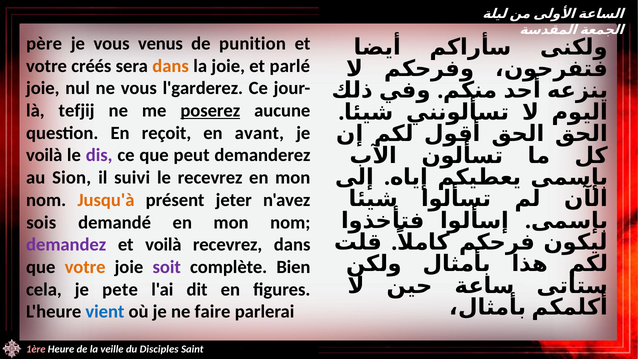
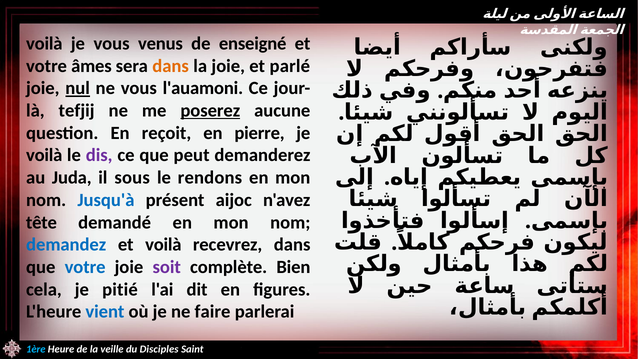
père: père -> voilà (44, 44)
punition: punition -> enseigné (253, 44)
créés: créés -> âmes (91, 66)
nul underline: none -> present (78, 88)
l'garderez: l'garderez -> l'auamoni (203, 88)
avant: avant -> pierre (260, 133)
Sion: Sion -> Juda (72, 178)
suivi: suivi -> sous (132, 178)
le recevrez: recevrez -> rendons (210, 178)
Jusqu'à colour: orange -> blue (106, 200)
jeter: jeter -> aijoc (234, 200)
sois: sois -> tête (41, 222)
demandez colour: purple -> blue (66, 245)
votre colour: orange -> blue (85, 267)
pete: pete -> pitié (120, 289)
1ère colour: pink -> light blue (36, 349)
